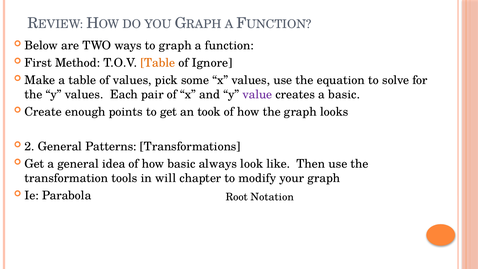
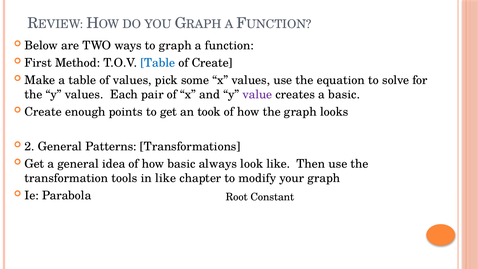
Table colour: orange -> blue (158, 63)
of Ignore: Ignore -> Create (212, 63)
in will: will -> like (166, 178)
Notation: Notation -> Constant (272, 197)
